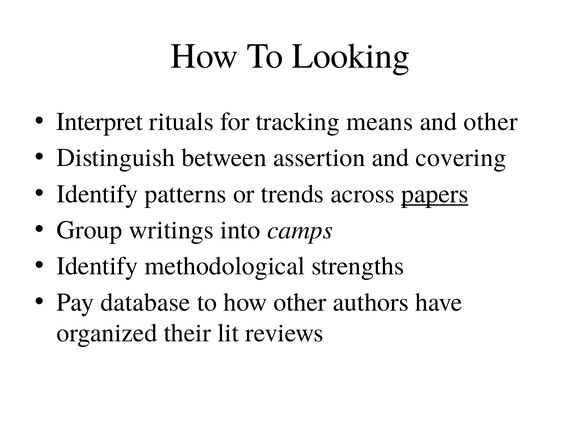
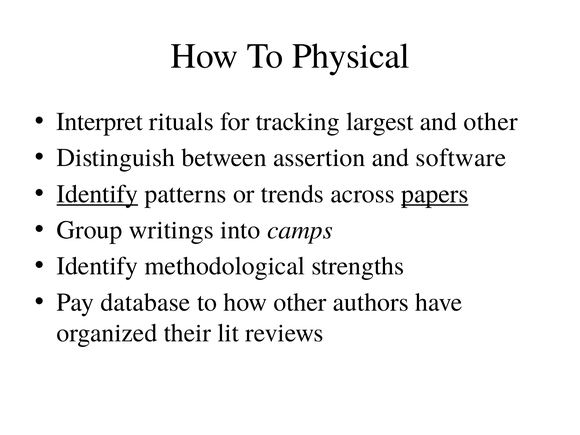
Looking: Looking -> Physical (351, 56)
means: means -> largest (380, 122)
covering: covering -> software (461, 158)
Identify underline: none -> present (97, 194)
